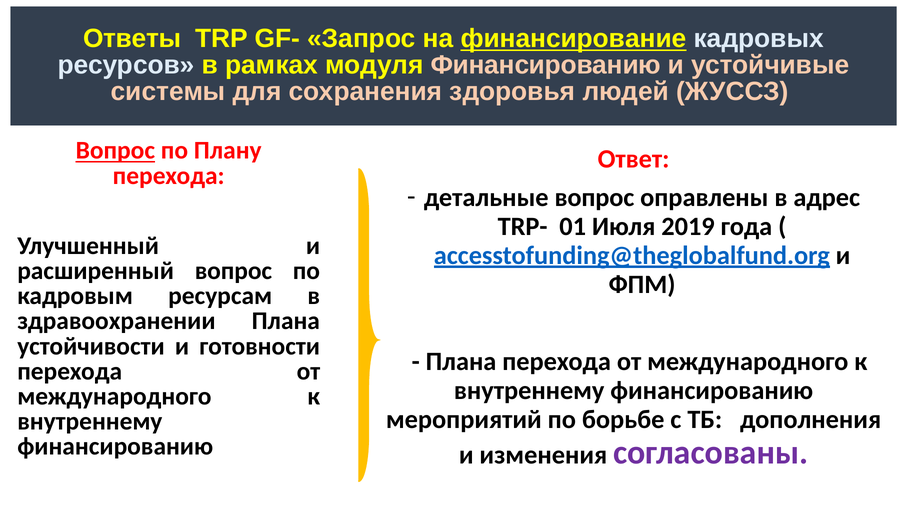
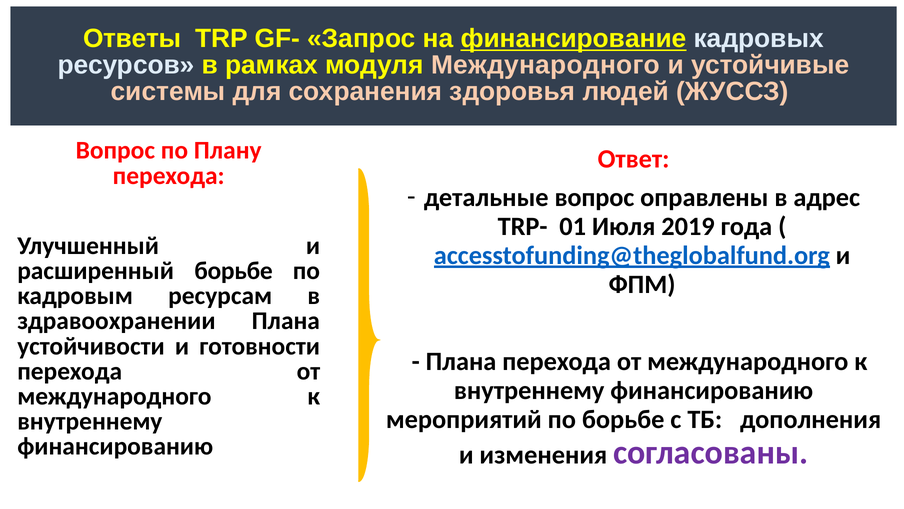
модуля Финансированию: Финансированию -> Международного (546, 65)
Вопрос underline: present -> none (115, 150)
расширенный вопрос: вопрос -> борьбе (234, 270)
